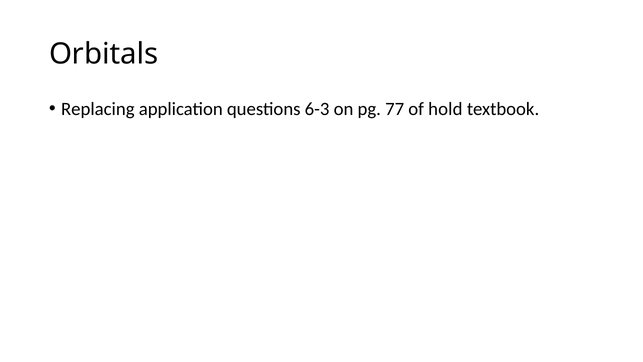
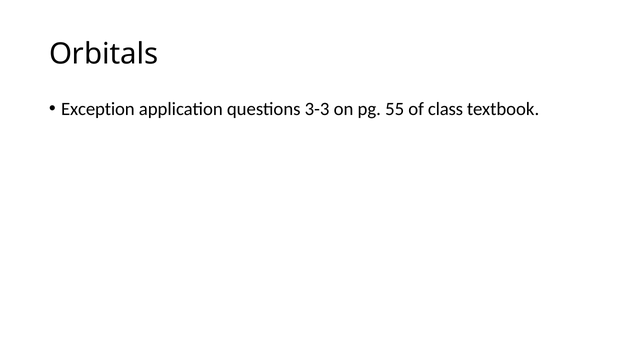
Replacing: Replacing -> Exception (98, 109)
6-3: 6-3 -> 3-3 (317, 109)
77: 77 -> 55 (395, 109)
hold: hold -> class (446, 109)
